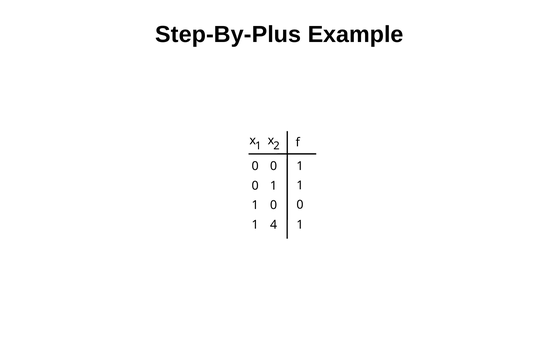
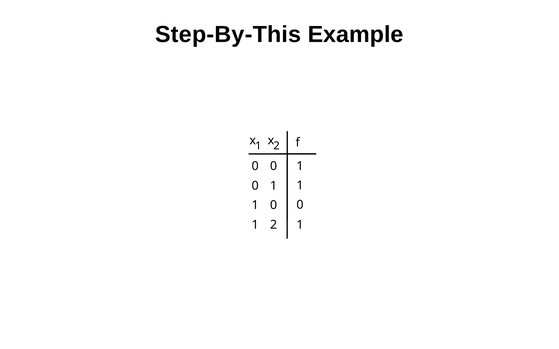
Step-By-Plus: Step-By-Plus -> Step-By-This (228, 35)
1 4: 4 -> 2 (274, 225)
